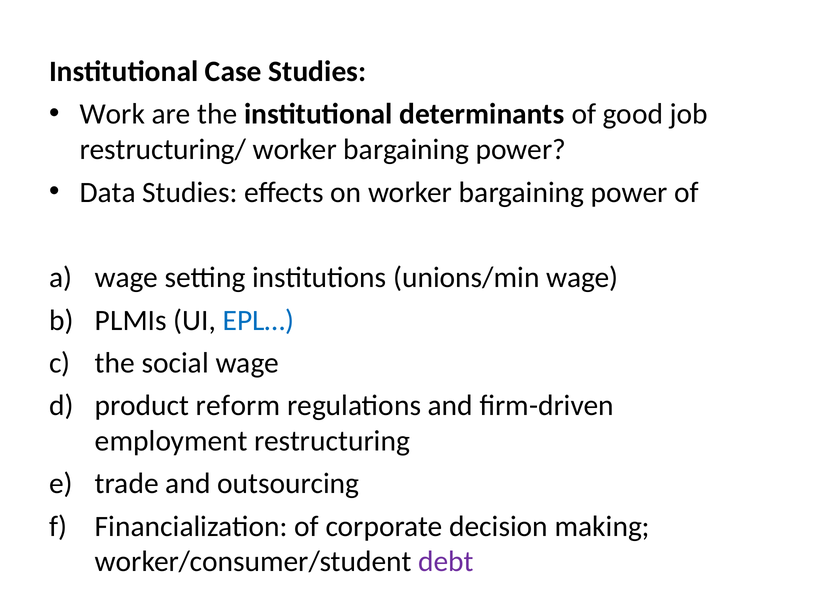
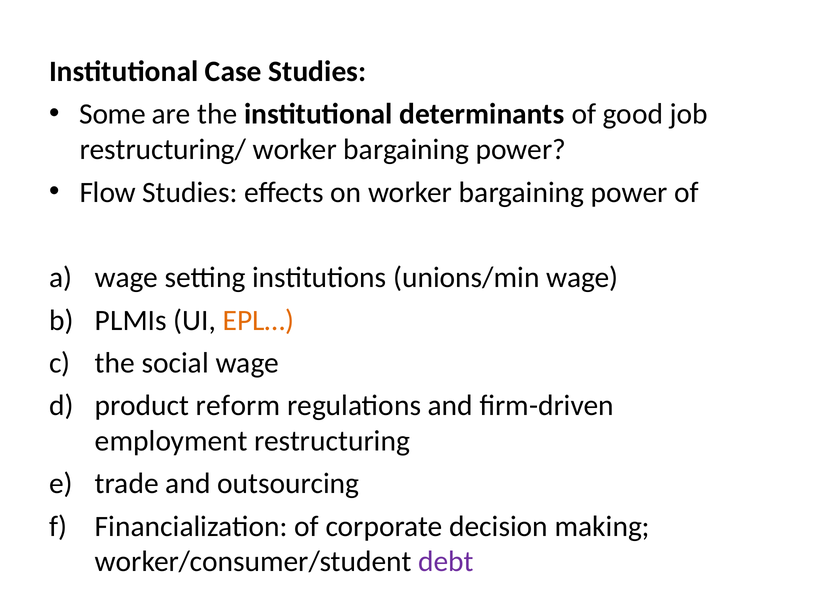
Work: Work -> Some (113, 114)
Data: Data -> Flow (108, 192)
EPL… colour: blue -> orange (258, 320)
